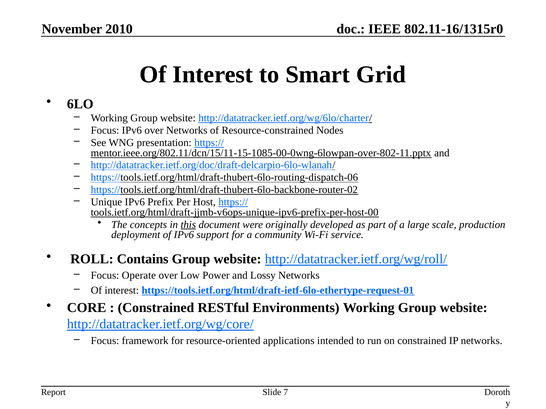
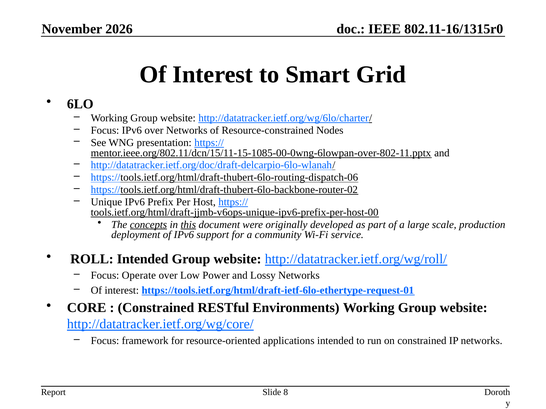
2010: 2010 -> 2026 (119, 29)
concepts underline: none -> present (148, 225)
ROLL Contains: Contains -> Intended (143, 259)
7: 7 -> 8 (286, 393)
